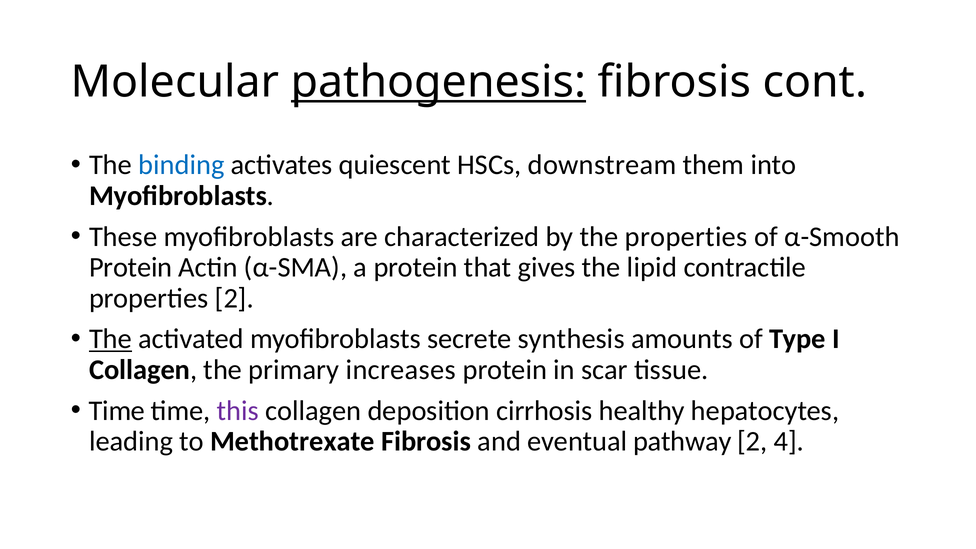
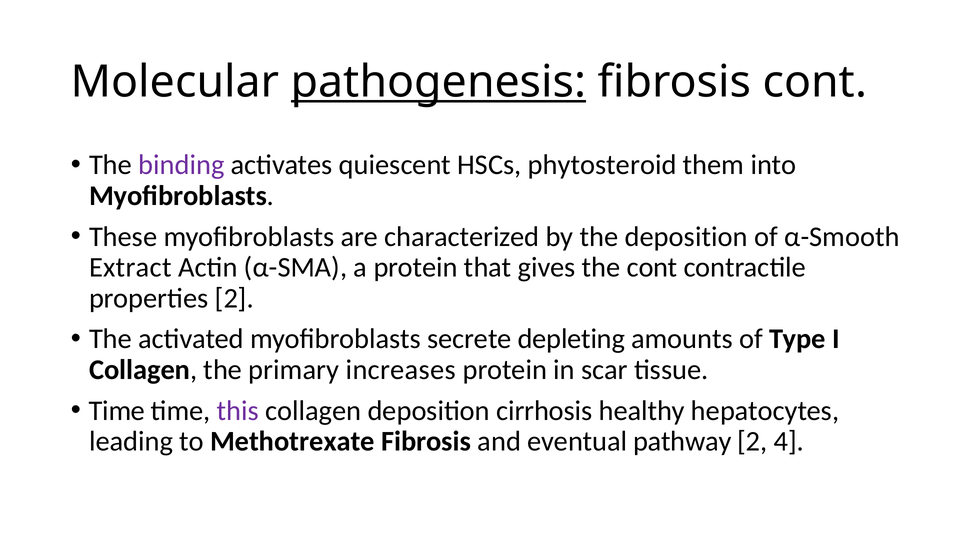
binding colour: blue -> purple (181, 165)
downstream: downstream -> phytosteroid (602, 165)
the properties: properties -> deposition (686, 237)
Protein: Protein -> Extract (130, 267)
the lipid: lipid -> cont (652, 267)
The underline: present -> none (110, 339)
synthesis: synthesis -> depleting (571, 339)
